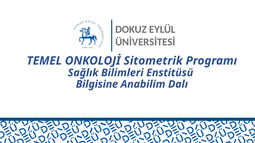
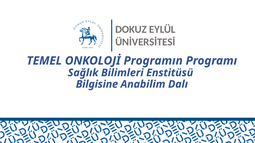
Sitometrik: Sitometrik -> Programın (153, 61)
